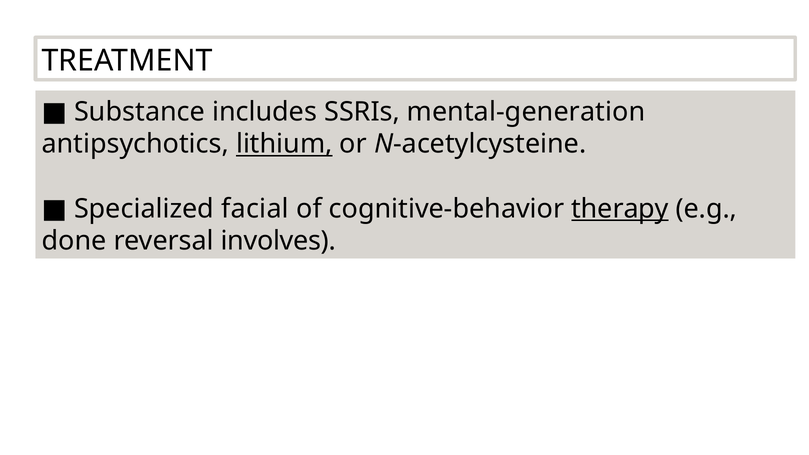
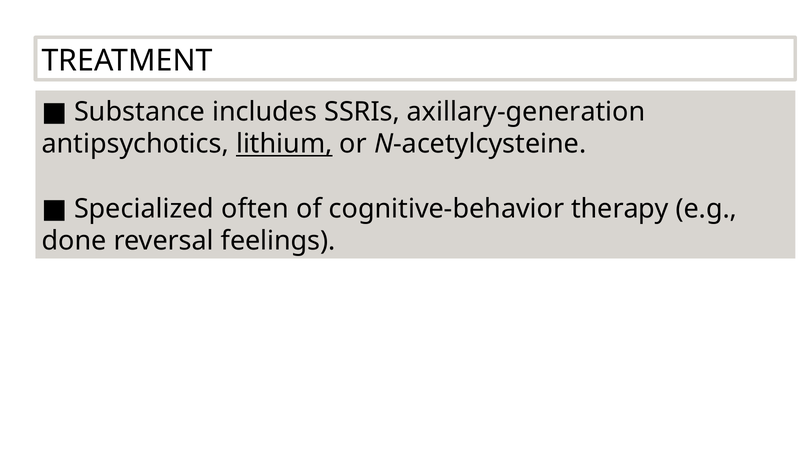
mental-generation: mental-generation -> axillary-generation (526, 112)
facial: facial -> often (255, 209)
therapy underline: present -> none (620, 209)
involves: involves -> feelings (278, 241)
